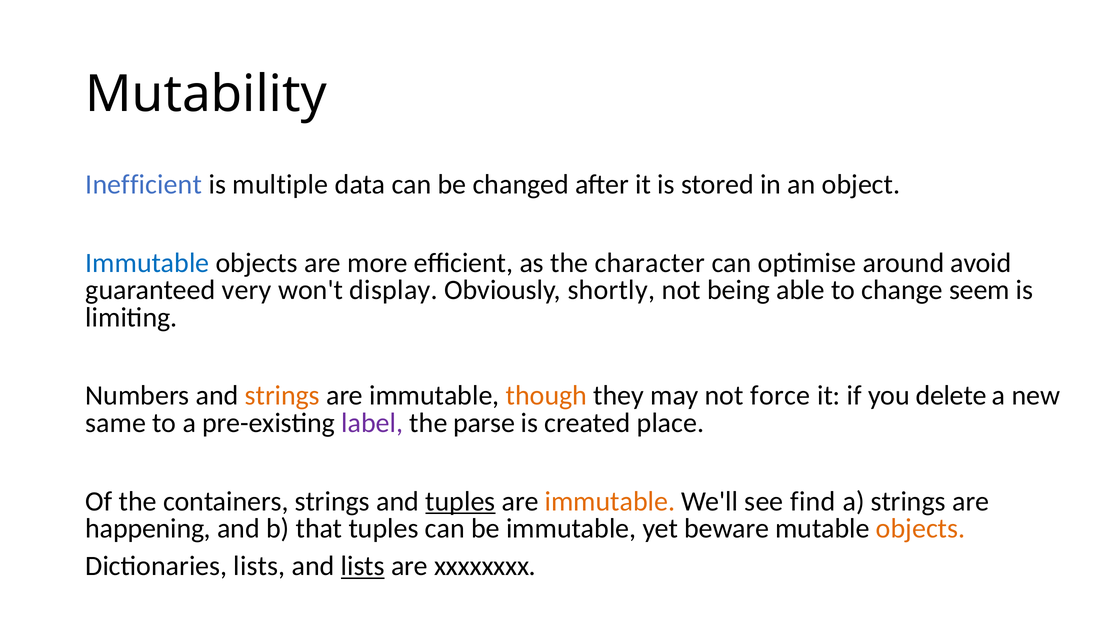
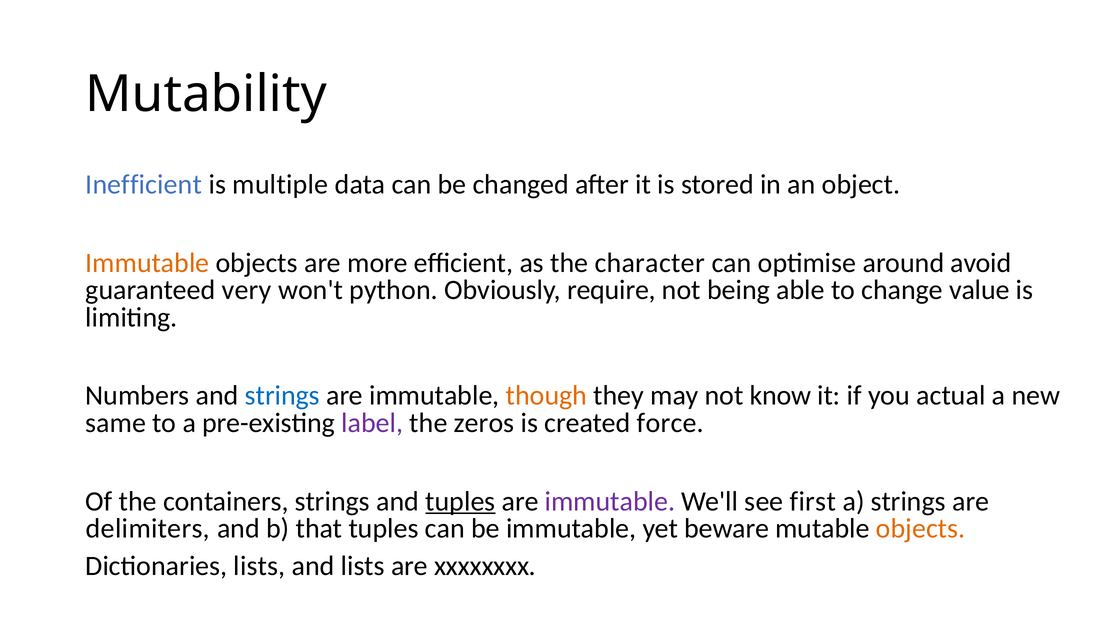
Immutable colour: blue -> orange (147, 263)
display: display -> python (394, 290)
shortly: shortly -> require (612, 290)
seem: seem -> value (979, 290)
strings colour: orange -> blue (282, 396)
force: force -> know (780, 396)
delete: delete -> actual (951, 396)
parse: parse -> zeros (484, 423)
place: place -> force (670, 423)
immutable colour: orange -> purple (610, 501)
find: find -> first (813, 501)
happening: happening -> delimiters (148, 529)
lists underline: present -> none (363, 566)
